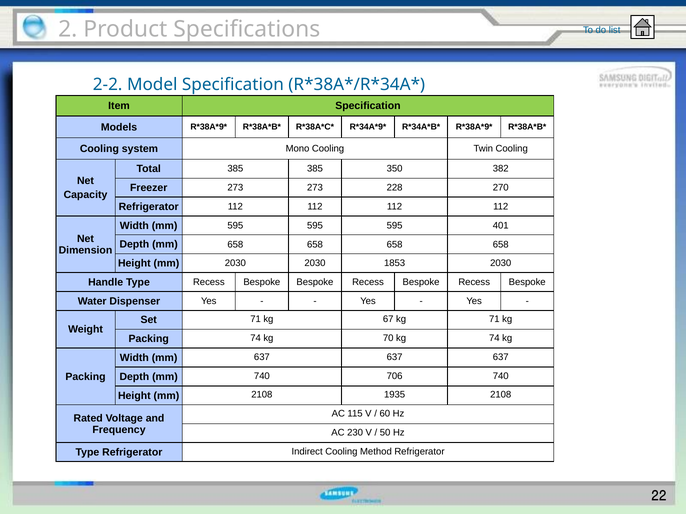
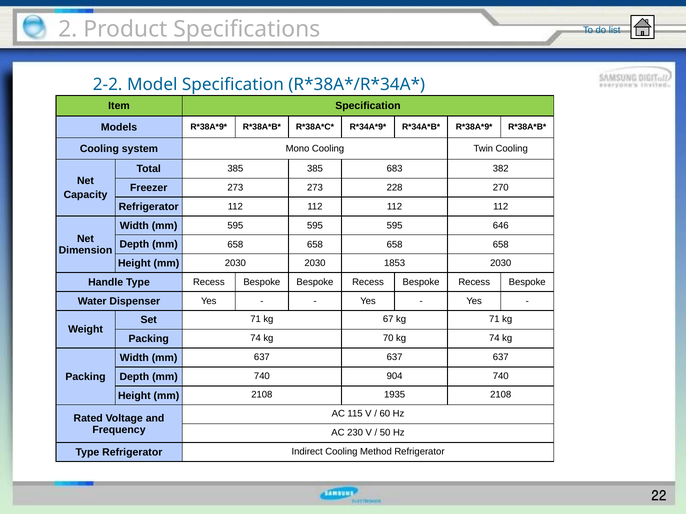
350: 350 -> 683 (395, 169)
401: 401 -> 646 (501, 226)
706: 706 -> 904 (395, 376)
